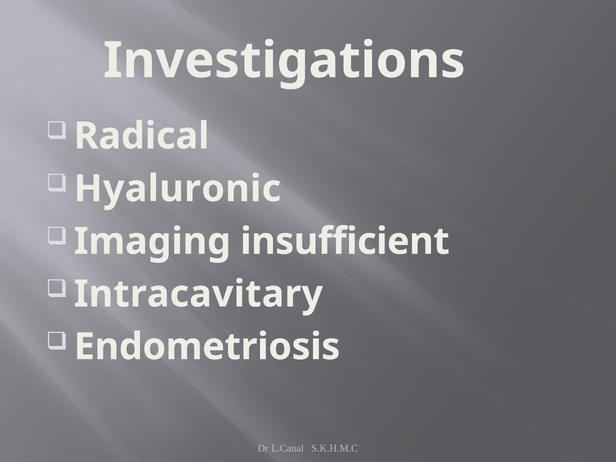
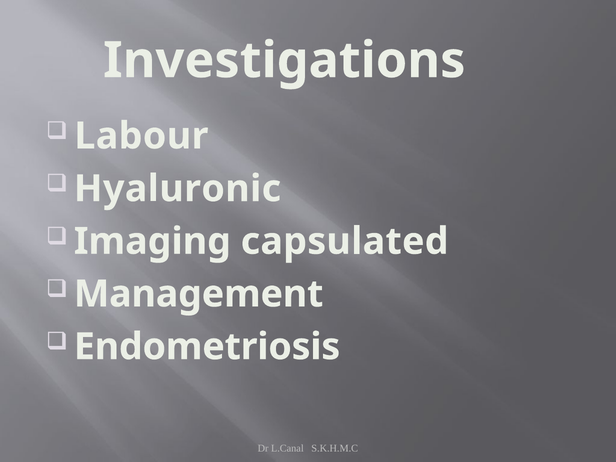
Radical: Radical -> Labour (141, 136)
insufficient: insufficient -> capsulated (345, 241)
Intracavitary: Intracavitary -> Management (199, 294)
